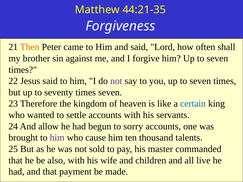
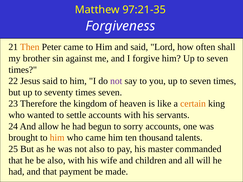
44:21-35: 44:21-35 -> 97:21-35 (144, 10)
certain colour: blue -> orange (193, 104)
him colour: purple -> orange (57, 138)
who cause: cause -> came (96, 138)
not sold: sold -> also (97, 149)
live: live -> will (203, 161)
